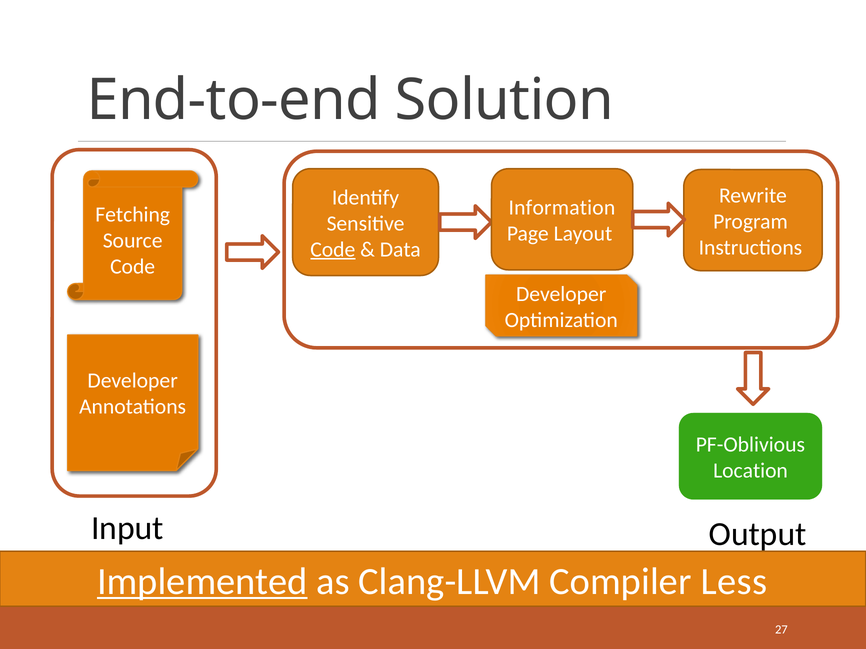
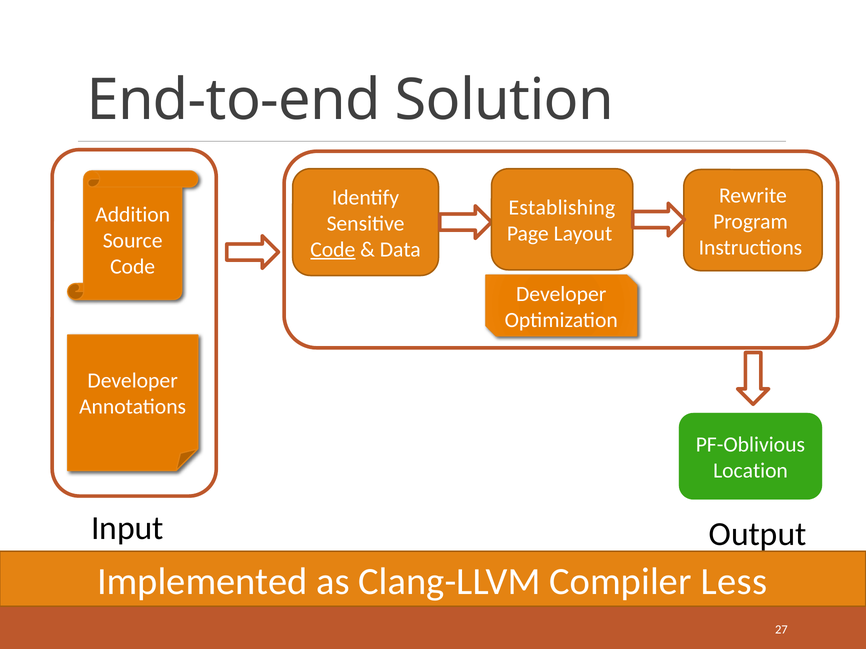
Information: Information -> Establishing (562, 208)
Fetching: Fetching -> Addition (133, 215)
Implemented underline: present -> none (202, 582)
